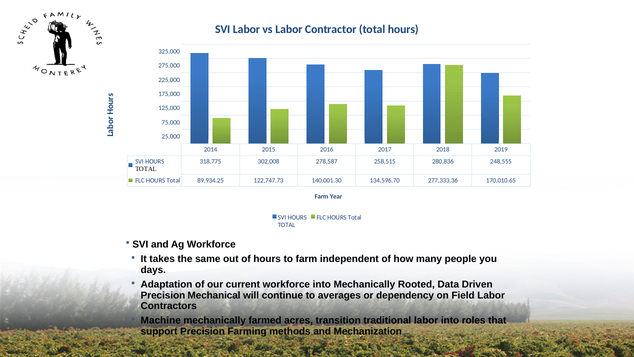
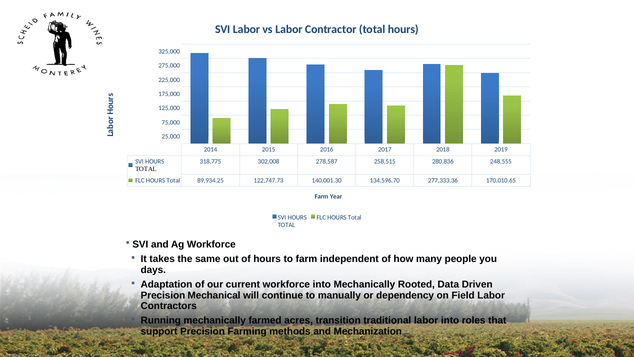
averages: averages -> manually (339, 295)
Machine: Machine -> Running (161, 320)
